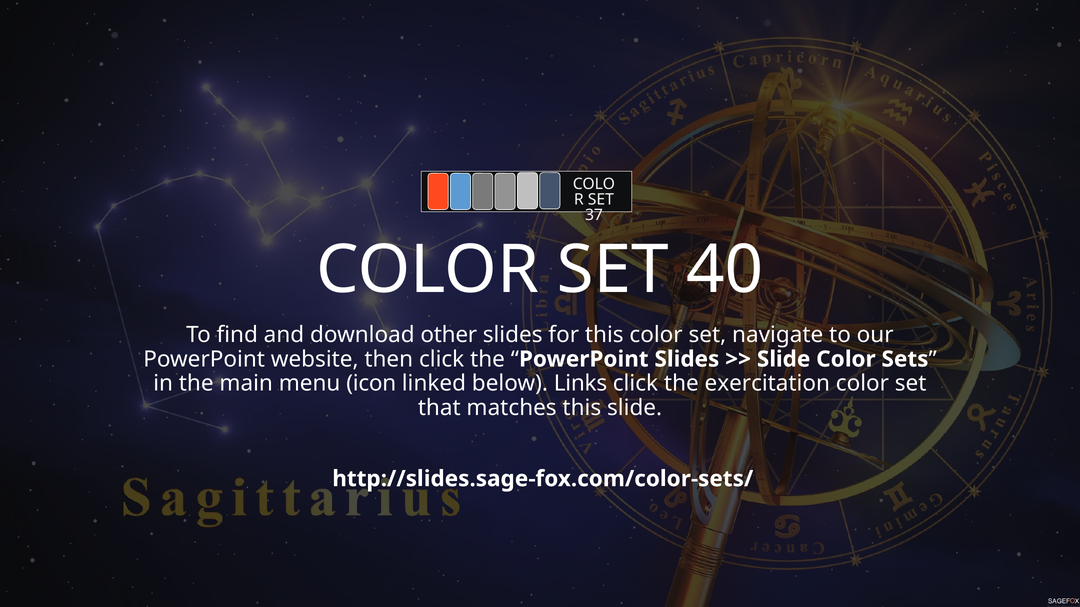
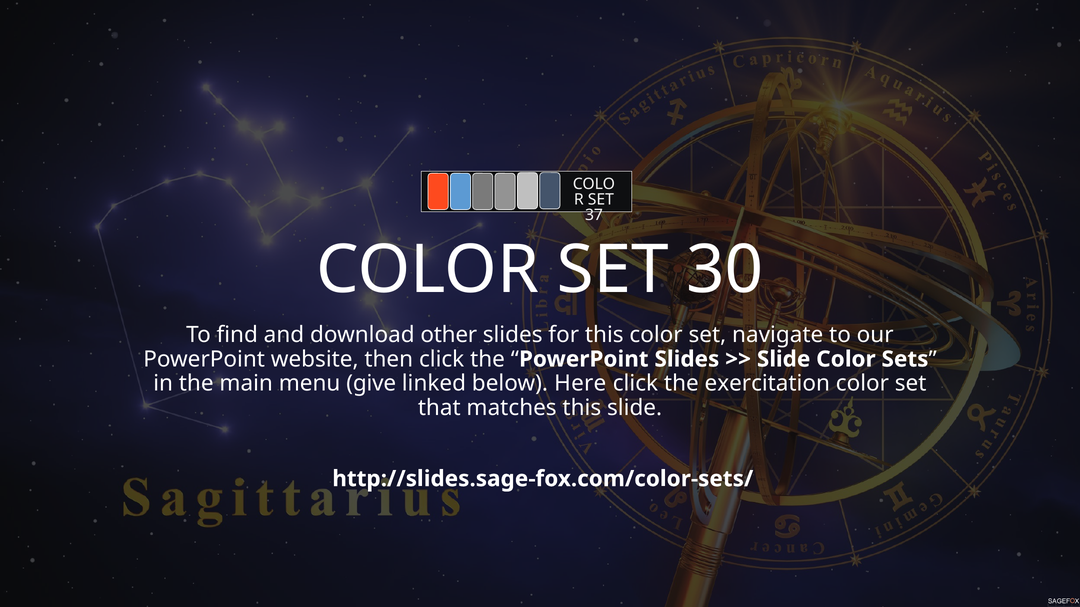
40: 40 -> 30 (725, 270)
icon: icon -> give (371, 384)
Links: Links -> Here (580, 384)
